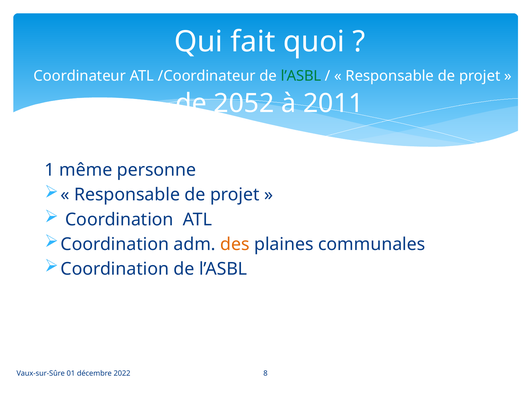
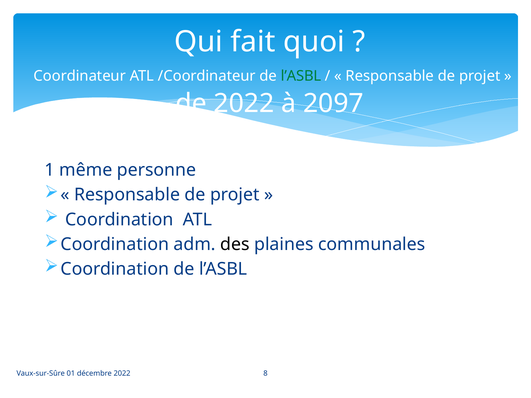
de 2052: 2052 -> 2022 (244, 103)
2011: 2011 -> 2097 (333, 103)
des colour: orange -> black (235, 244)
